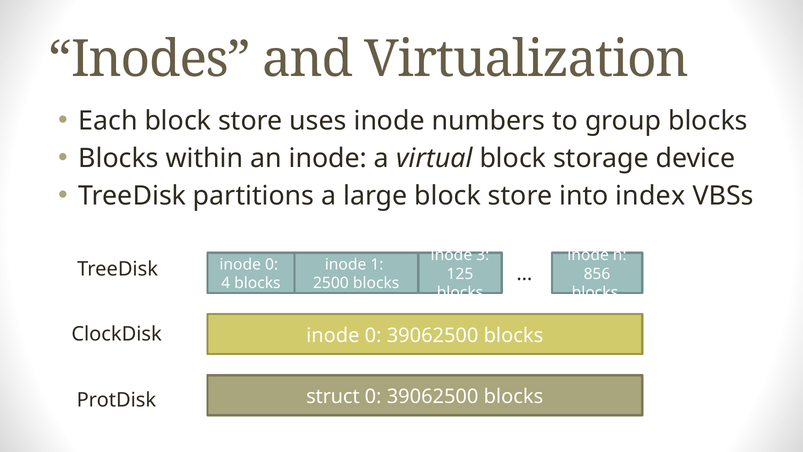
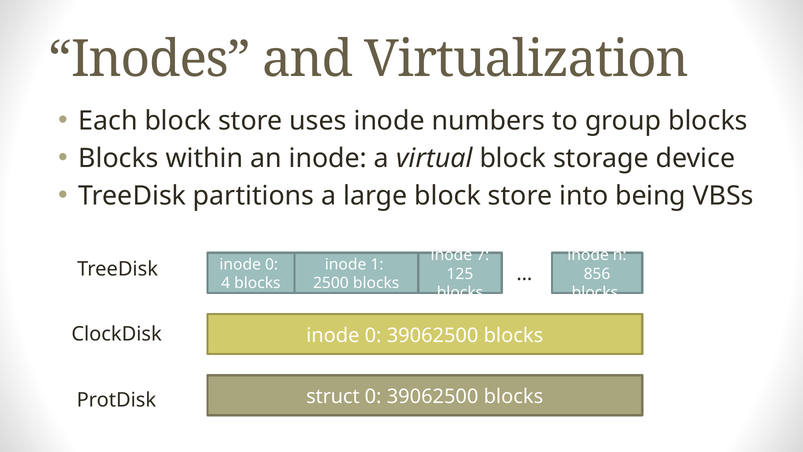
index: index -> being (651, 196)
3: 3 -> 7 (483, 255)
